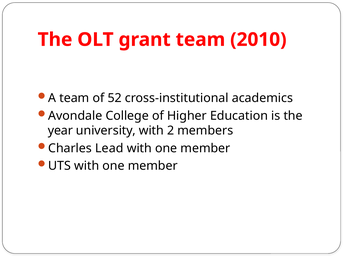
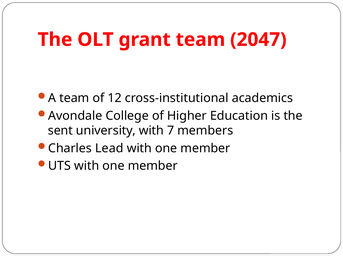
2010: 2010 -> 2047 (258, 40)
52: 52 -> 12 (115, 98)
year: year -> sent (60, 131)
2: 2 -> 7 (171, 131)
